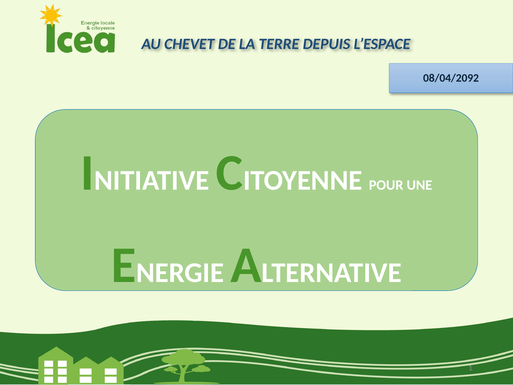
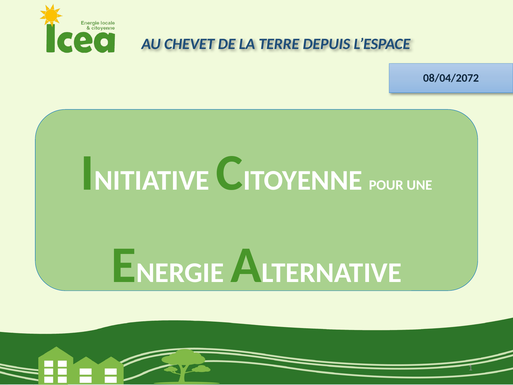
08/04/2092: 08/04/2092 -> 08/04/2072 (451, 78)
